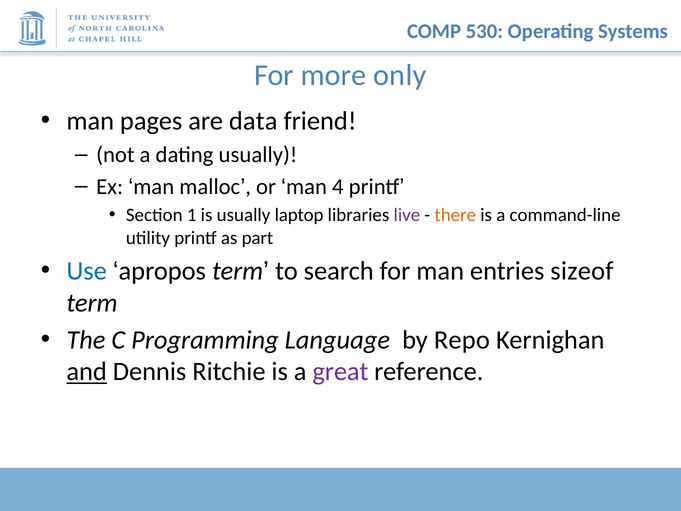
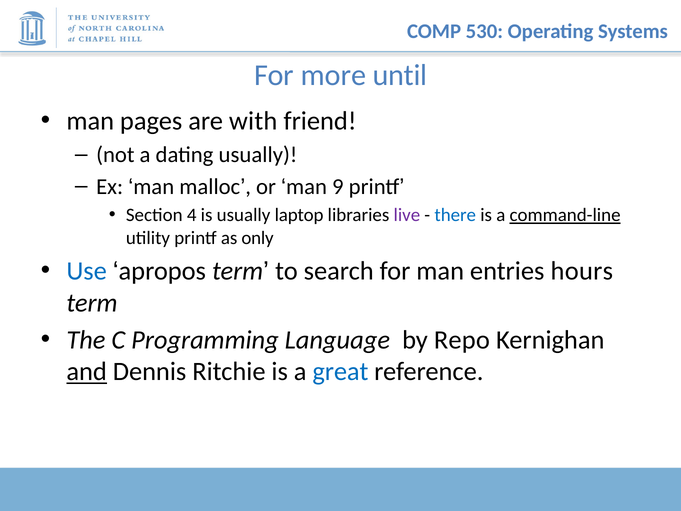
only: only -> until (400, 75)
data: data -> with (253, 121)
4: 4 -> 9 (338, 187)
1: 1 -> 4 (192, 215)
there colour: orange -> blue (455, 215)
command-line underline: none -> present (565, 215)
part: part -> only (257, 238)
sizeof: sizeof -> hours (582, 271)
great colour: purple -> blue (340, 372)
